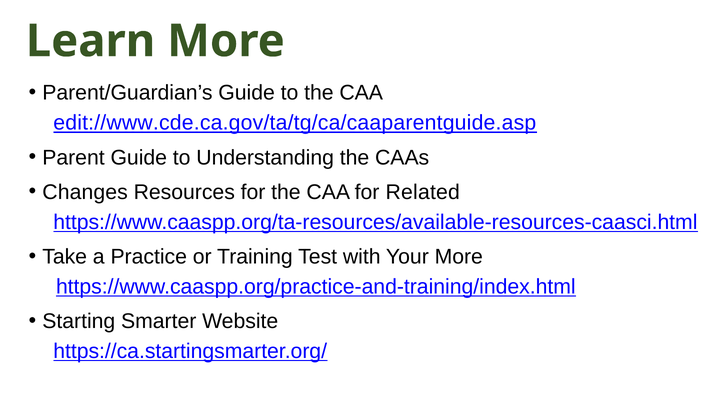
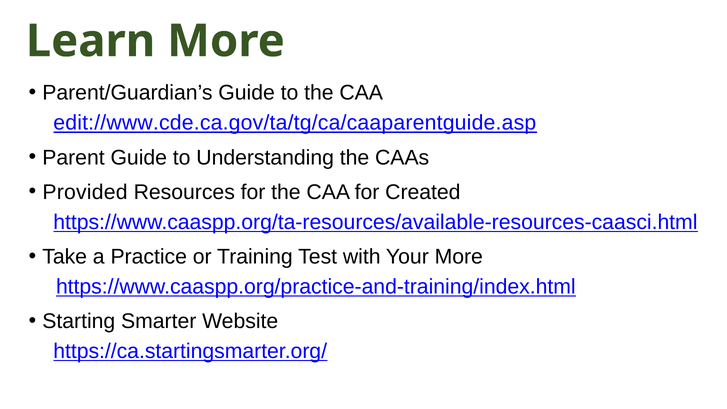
Changes: Changes -> Provided (85, 192)
Related: Related -> Created (423, 192)
